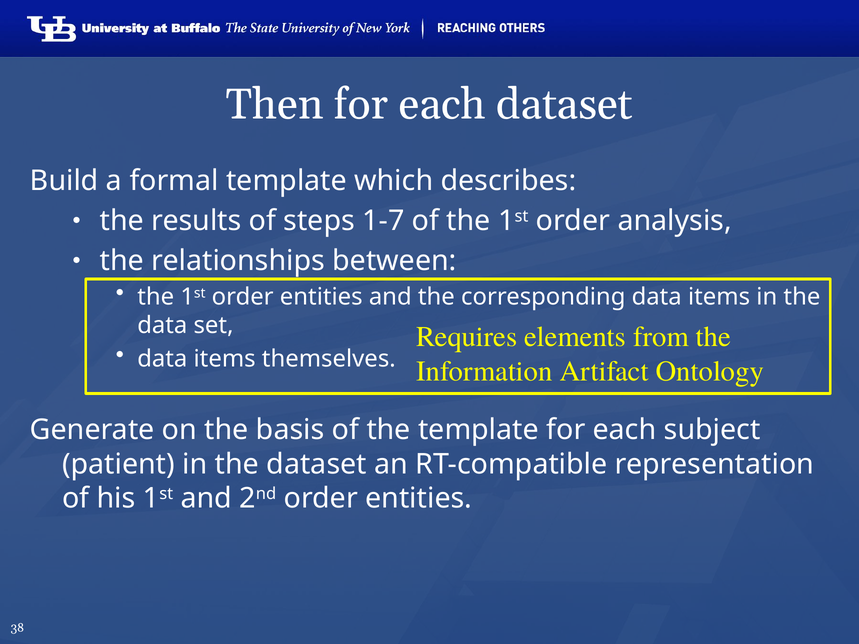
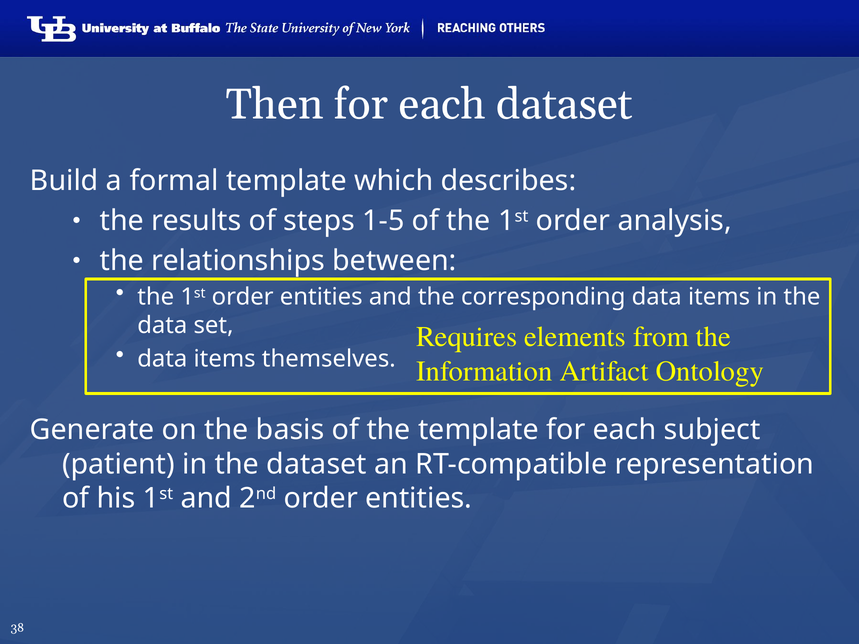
1-7: 1-7 -> 1-5 (383, 221)
